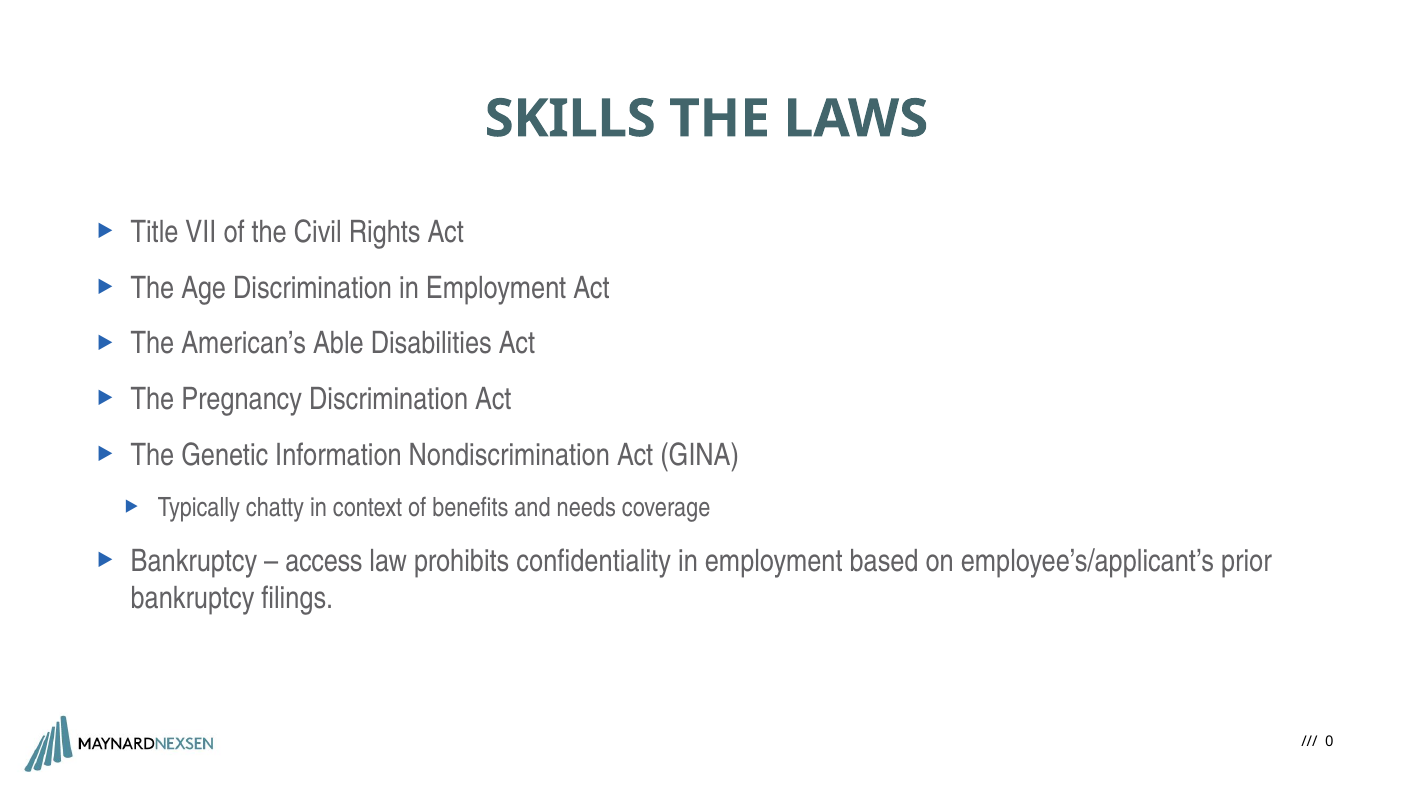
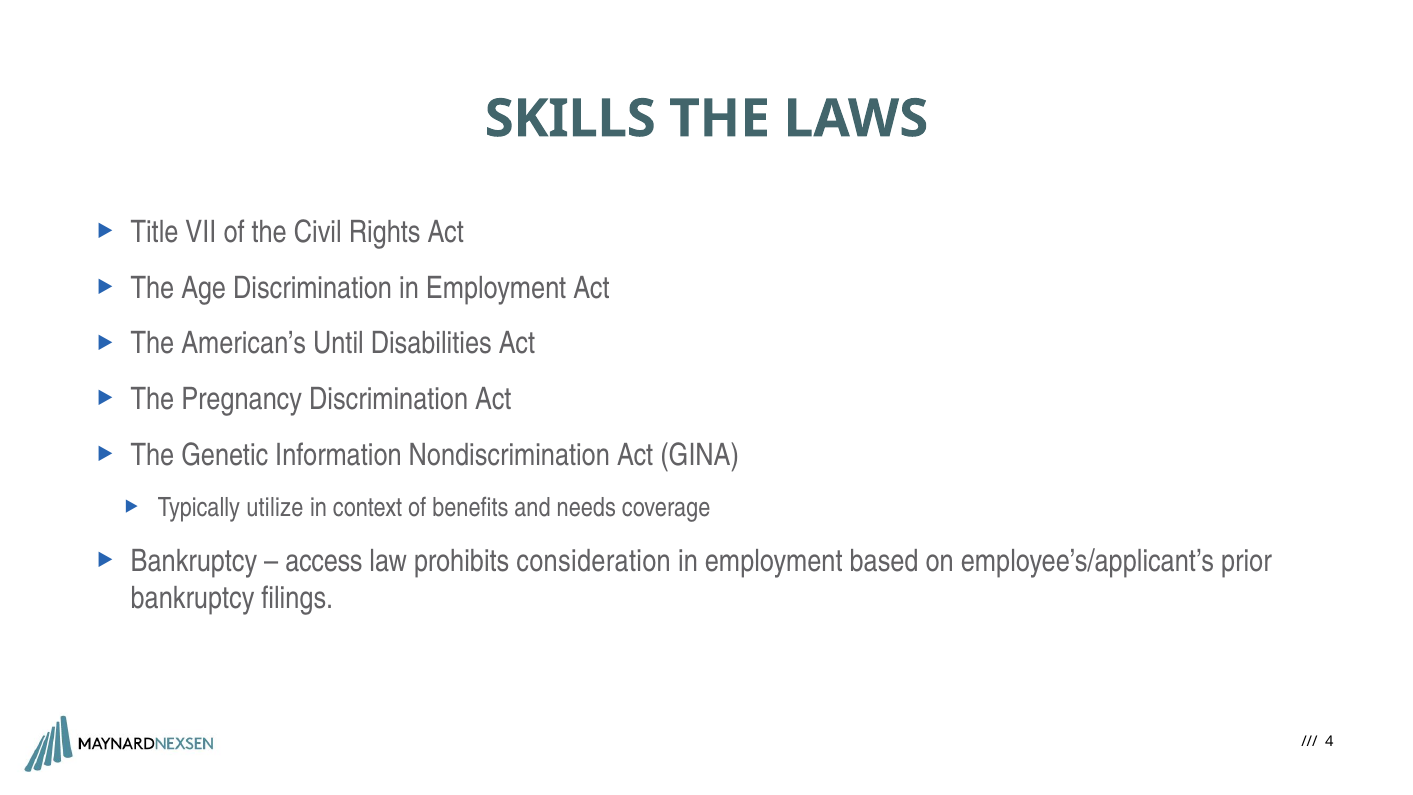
Able: Able -> Until (338, 344)
chatty: chatty -> utilize (275, 508)
confidentiality: confidentiality -> consideration (594, 561)
0: 0 -> 4 (1329, 742)
